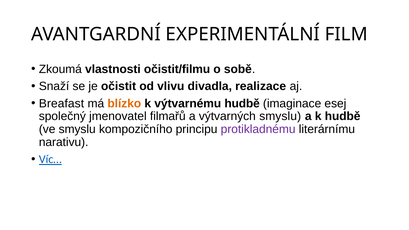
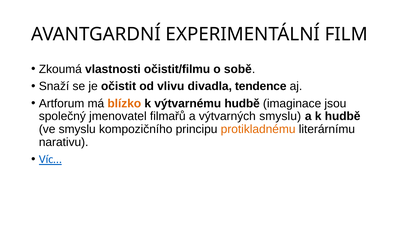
realizace: realizace -> tendence (261, 86)
Breafast: Breafast -> Artforum (62, 103)
esej: esej -> jsou (335, 103)
protikladnému colour: purple -> orange (258, 129)
